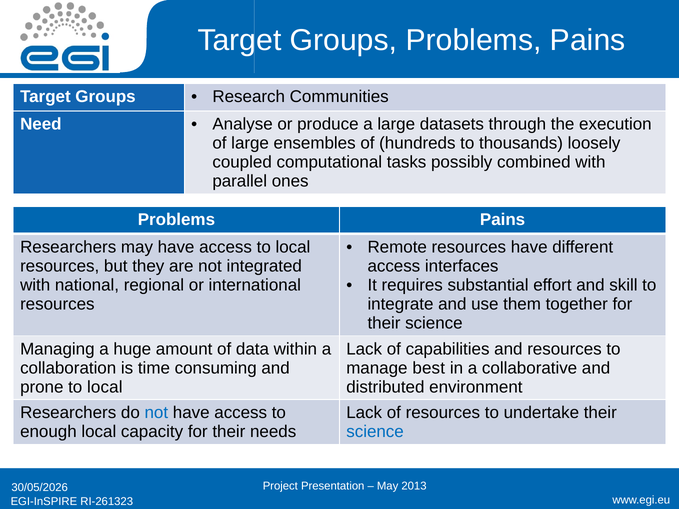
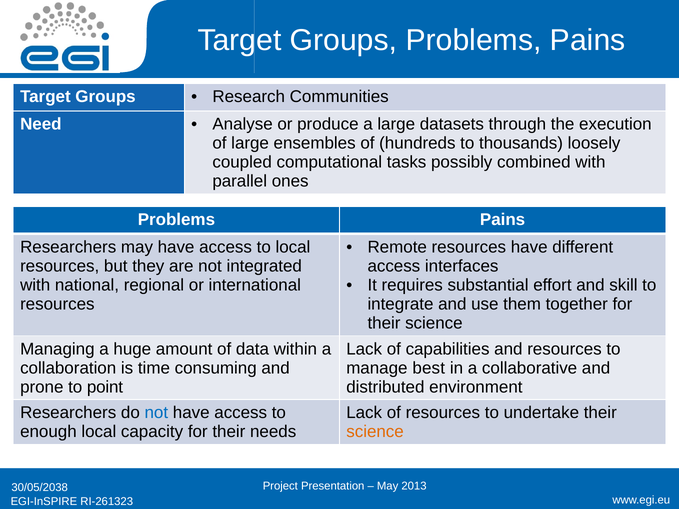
prone to local: local -> point (105, 387)
science colour: blue -> orange (375, 432)
30/05/2026: 30/05/2026 -> 30/05/2038 (40, 488)
